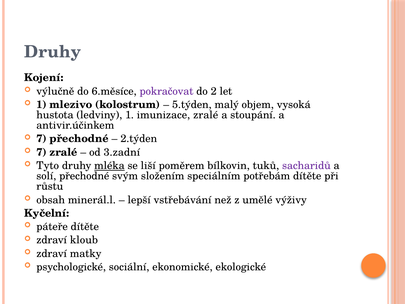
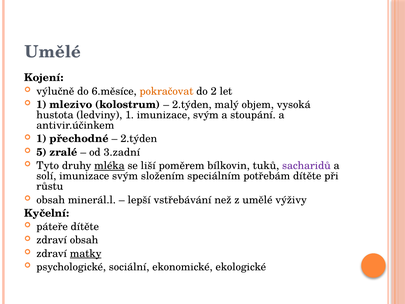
Druhy: Druhy -> Umělé (53, 52)
pokračovat colour: purple -> orange (166, 91)
5.týden: 5.týden -> 2.týden (192, 105)
1 imunizace zralé: zralé -> svým (206, 115)
7: 7 -> 1 (42, 139)
7: 7 -> 5 (42, 152)
solí přechodné: přechodné -> imunizace (84, 176)
zdraví kloub: kloub -> obsah (84, 240)
matky underline: none -> present (86, 253)
